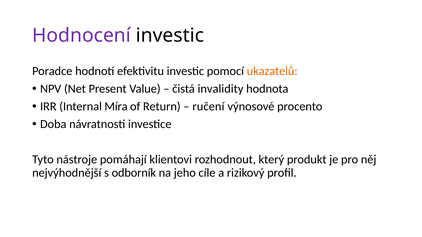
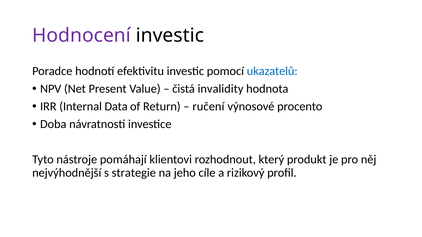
ukazatelů colour: orange -> blue (272, 71)
Míra: Míra -> Data (116, 107)
odborník: odborník -> strategie (134, 173)
